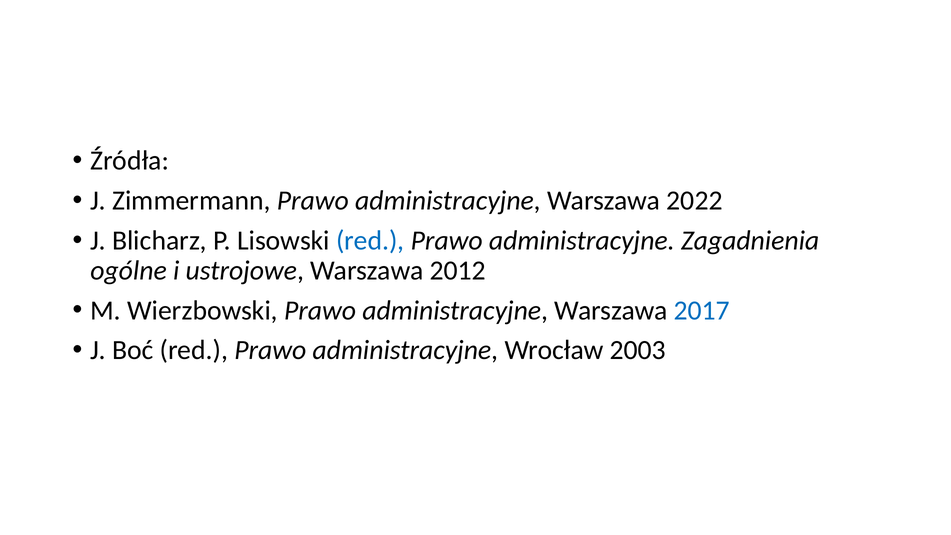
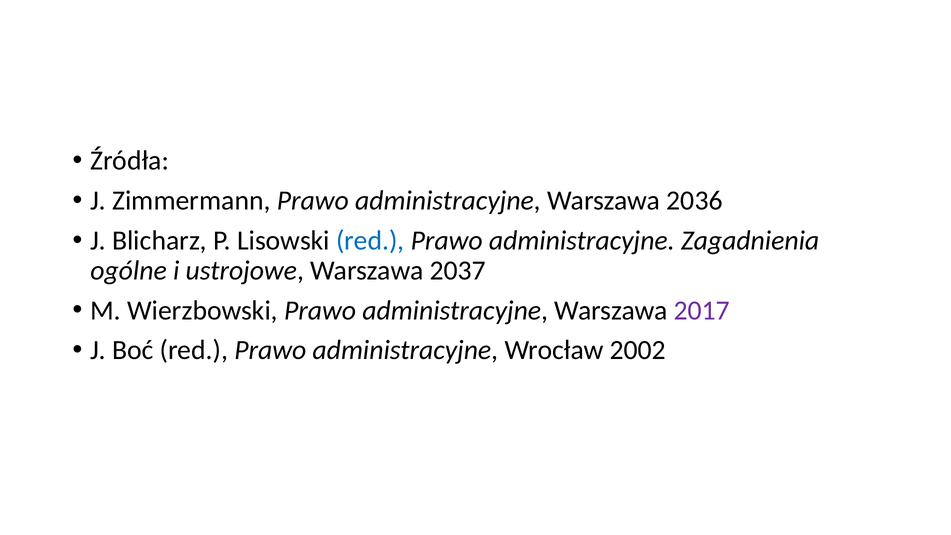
2022: 2022 -> 2036 (695, 201)
2012: 2012 -> 2037 (458, 270)
2017 colour: blue -> purple (702, 310)
2003: 2003 -> 2002 (638, 350)
